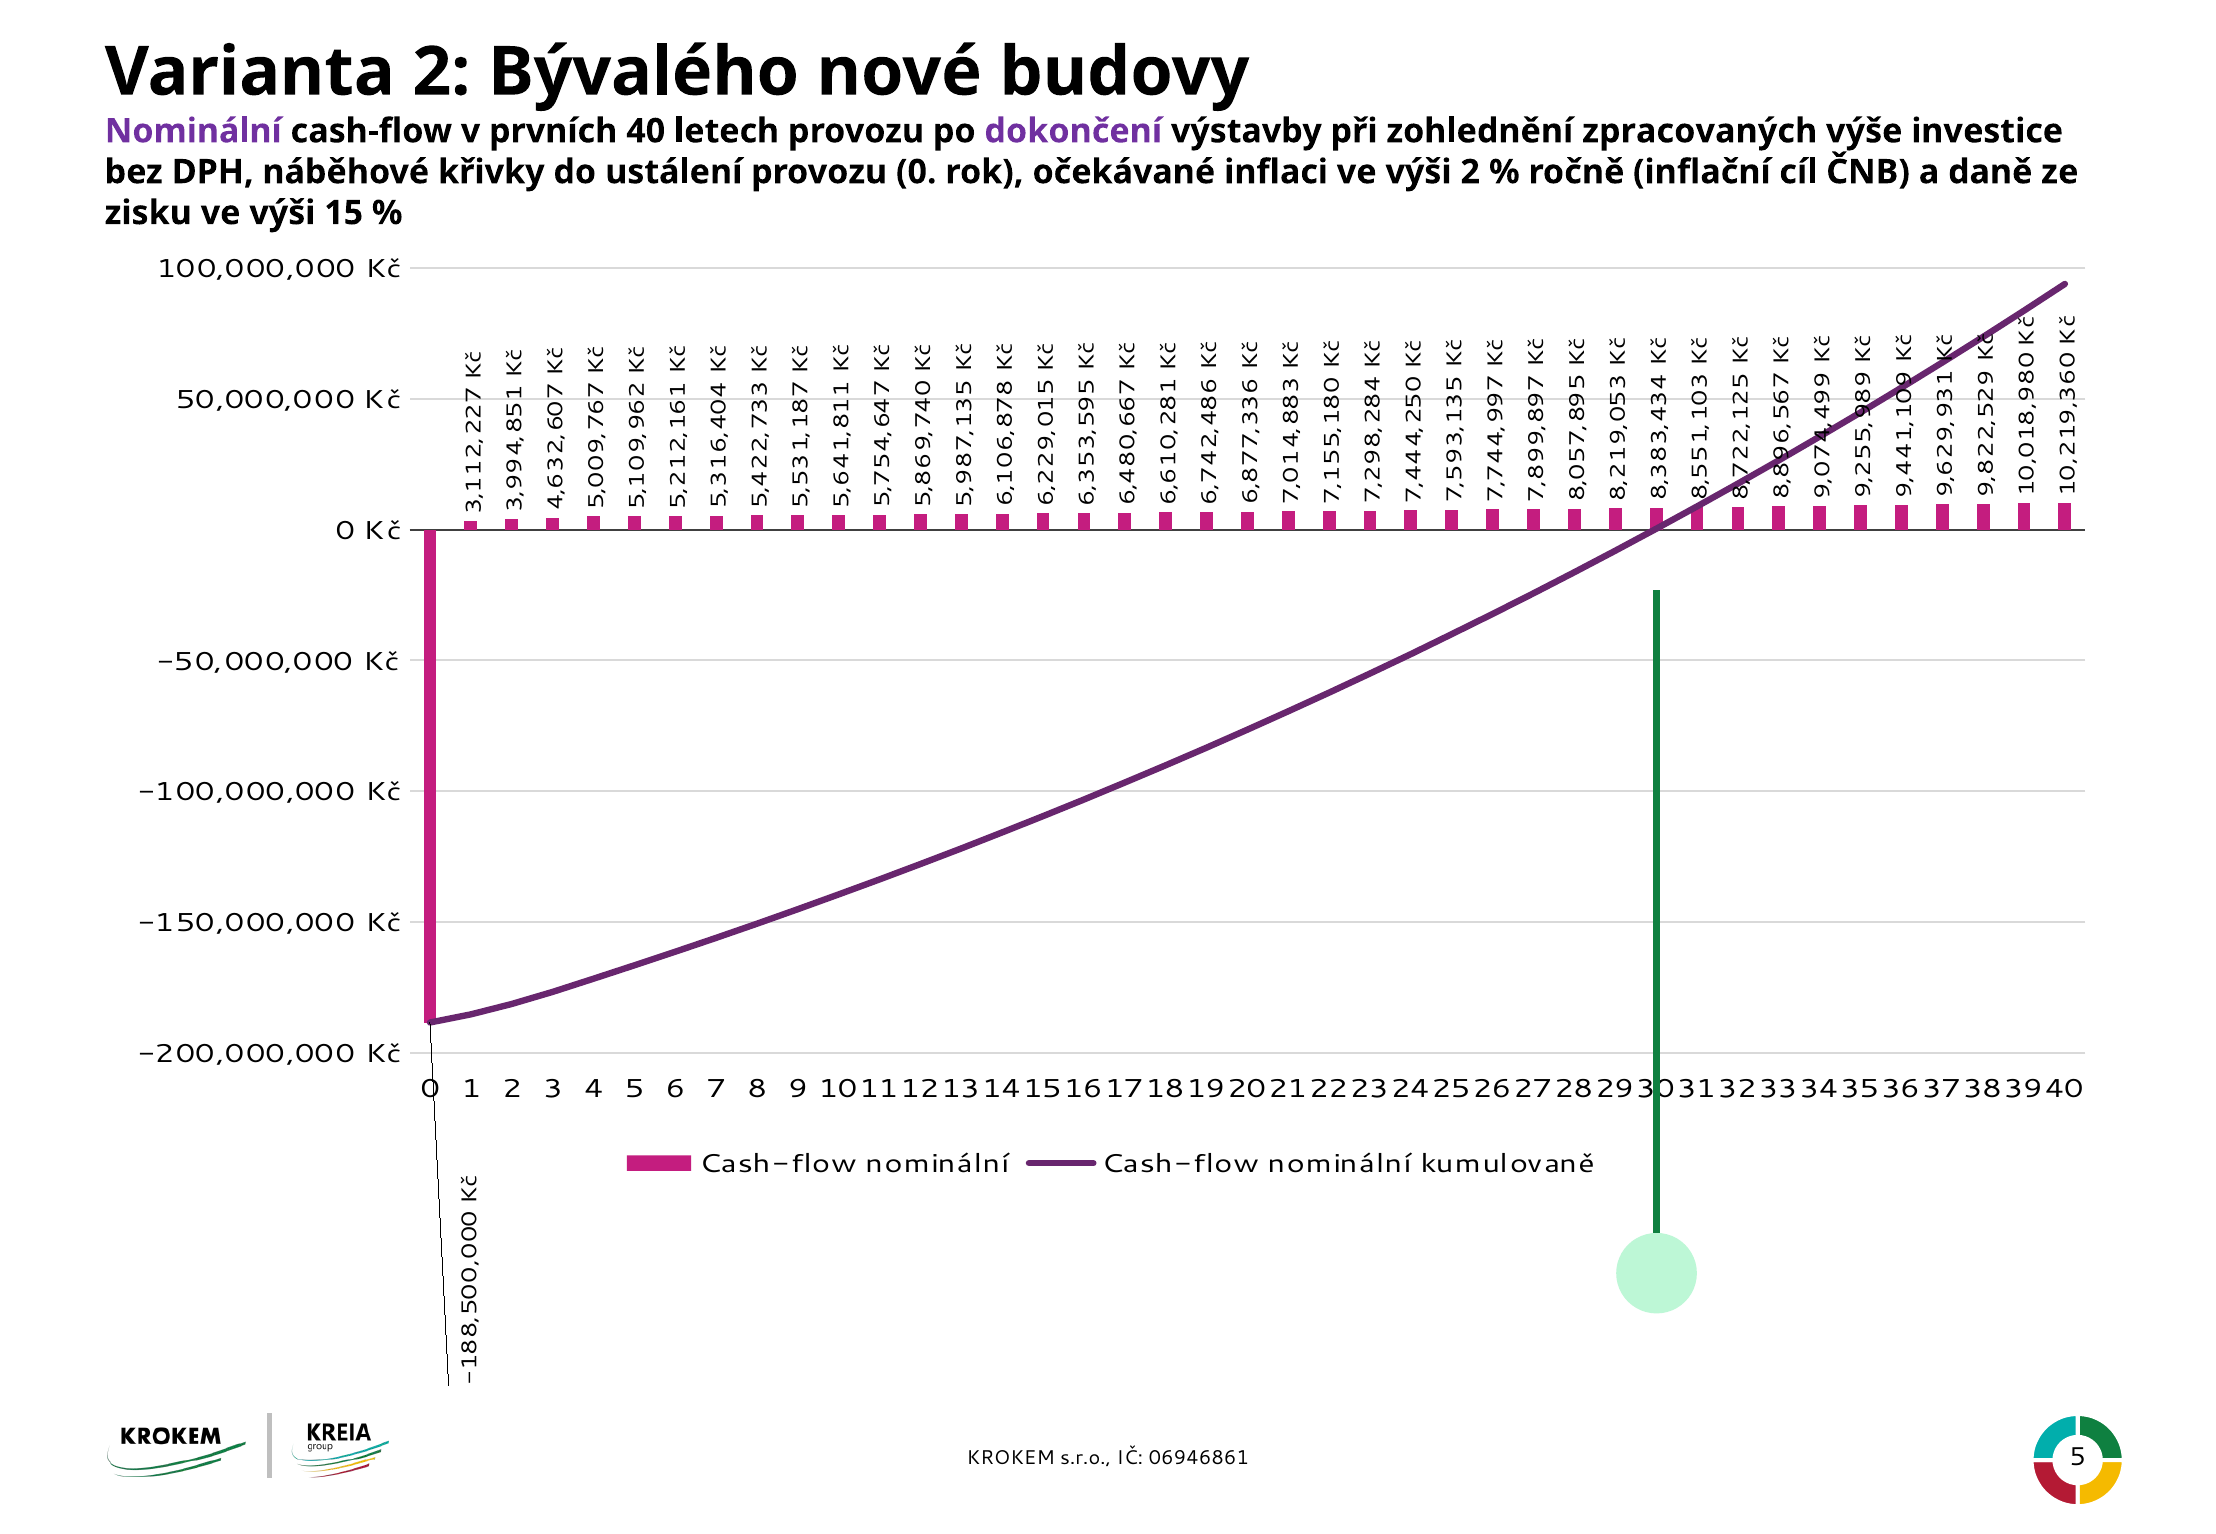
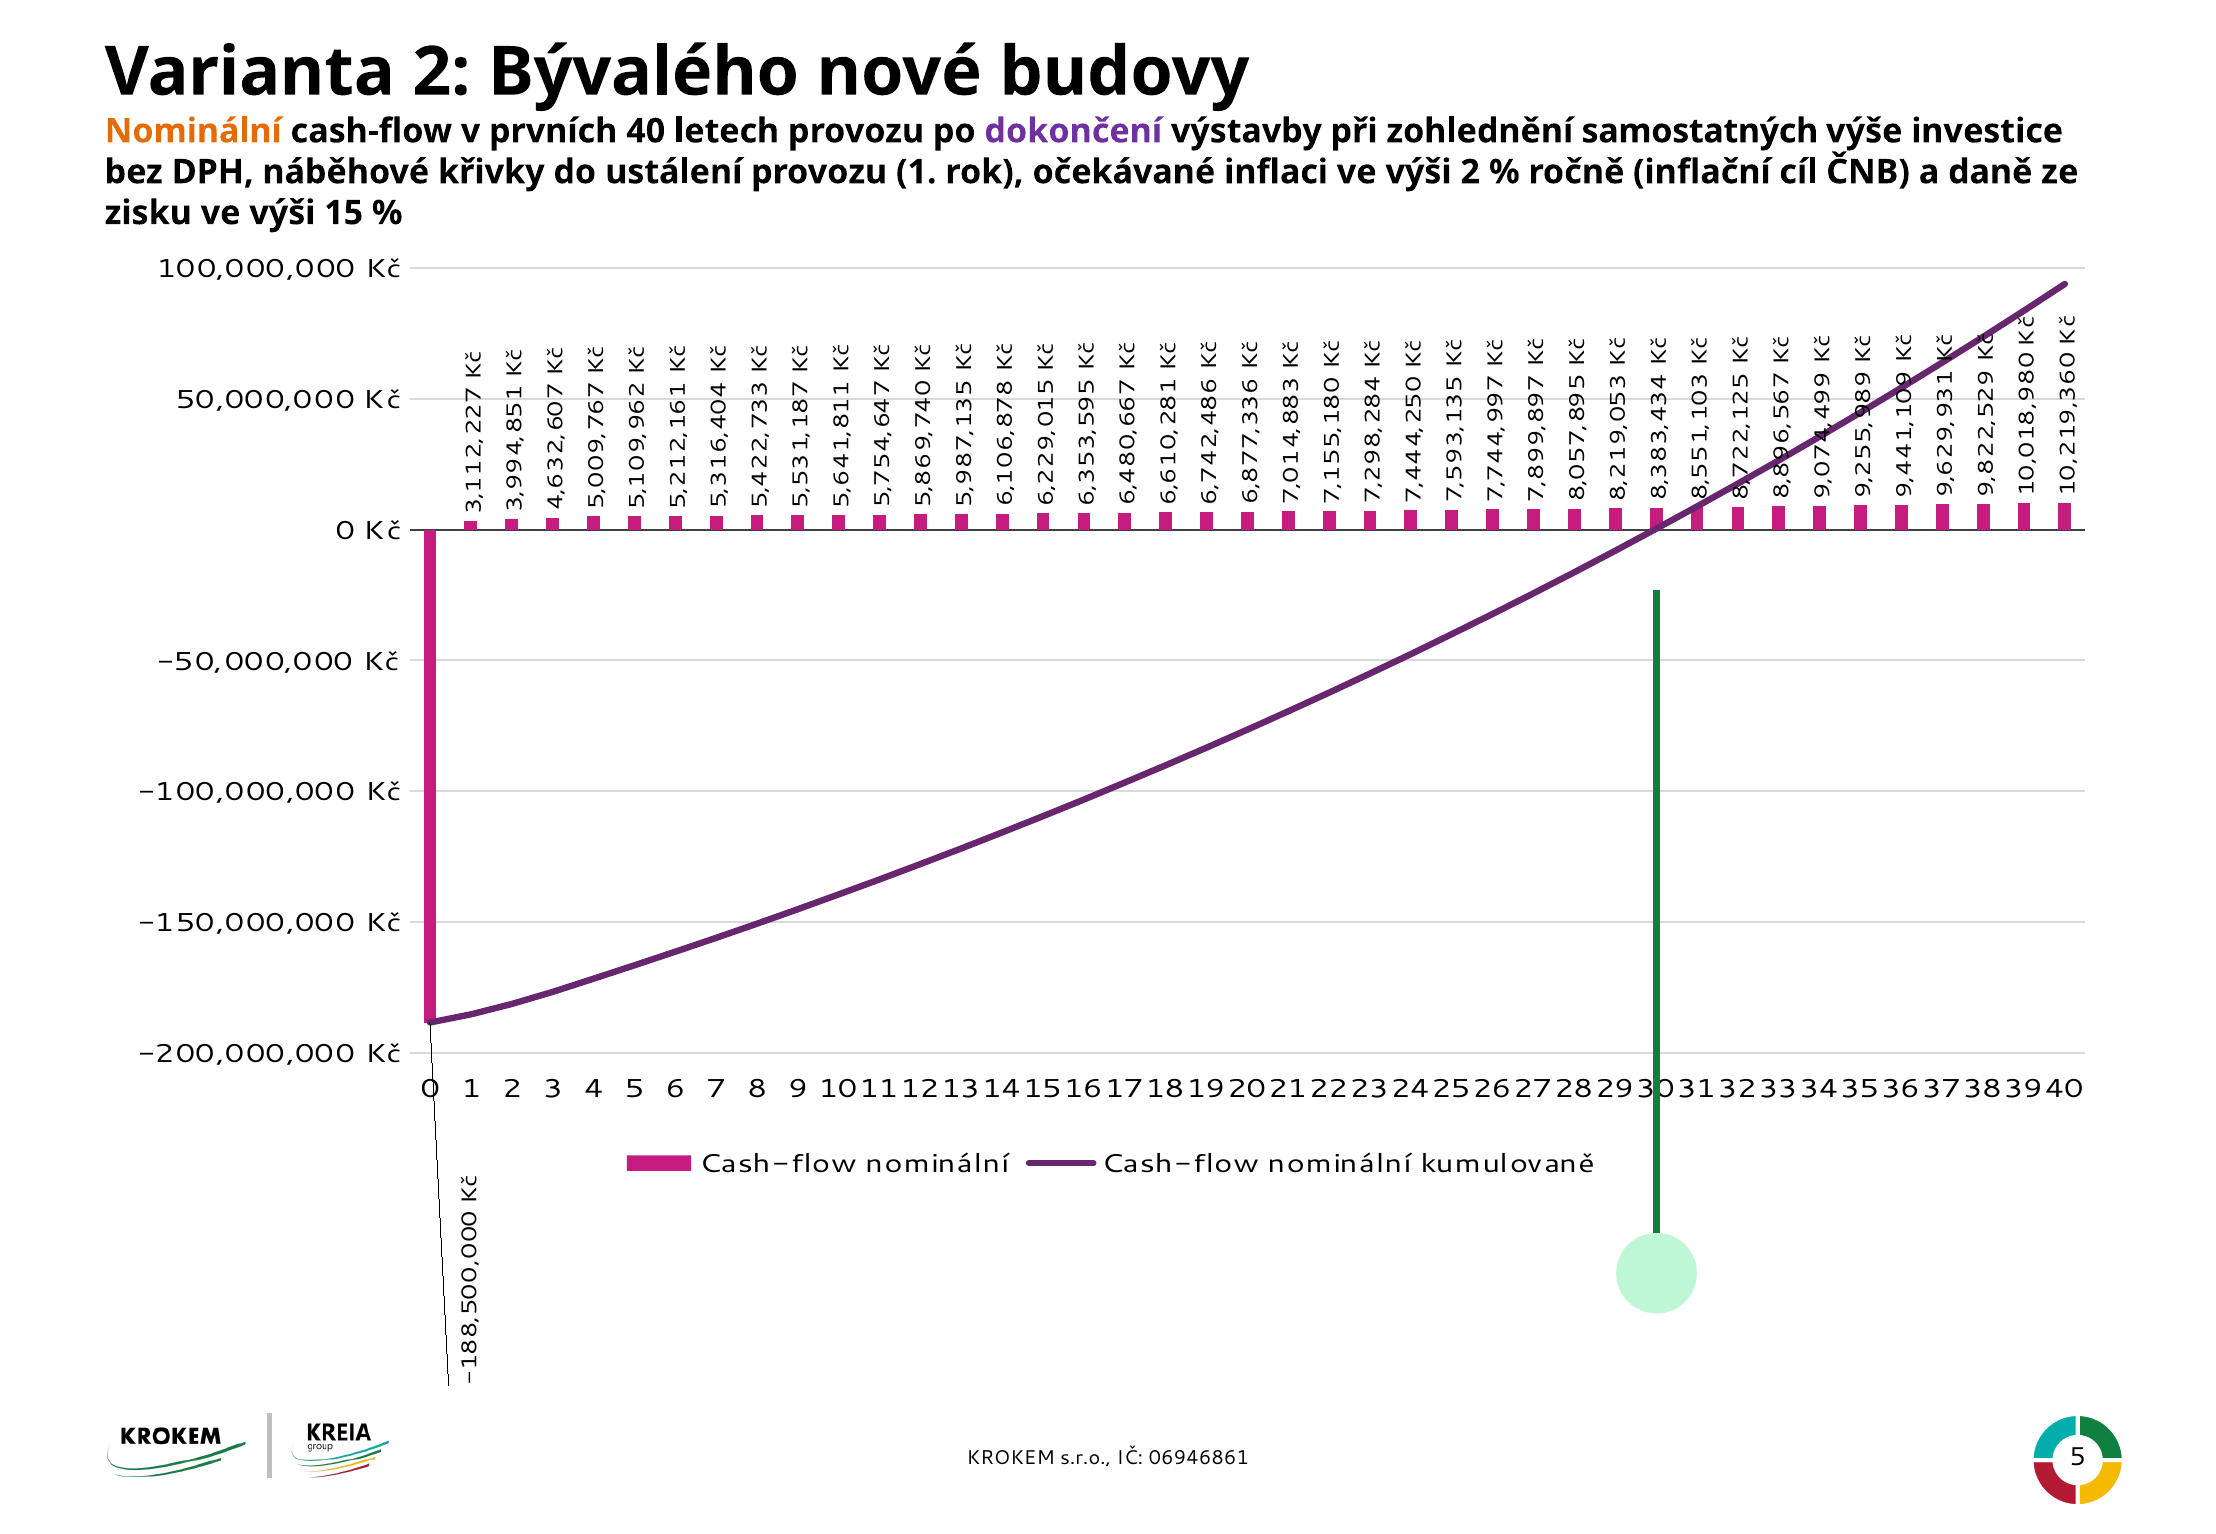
Nominální colour: purple -> orange (193, 131)
zpracovaných: zpracovaných -> samostatných (1700, 131)
provozu 0: 0 -> 1 (916, 172)
